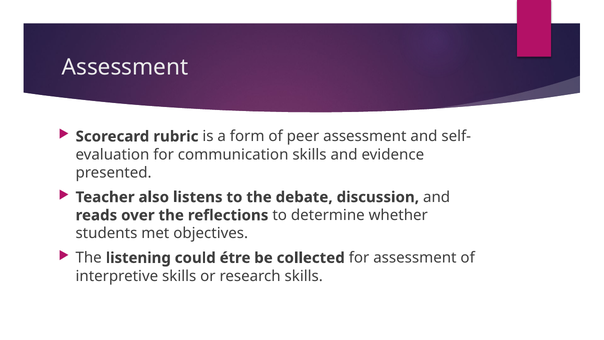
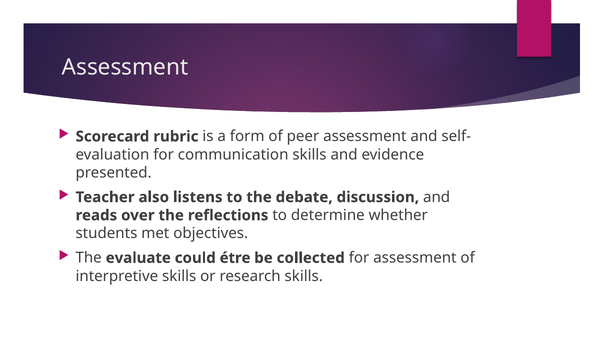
listening: listening -> evaluate (138, 258)
